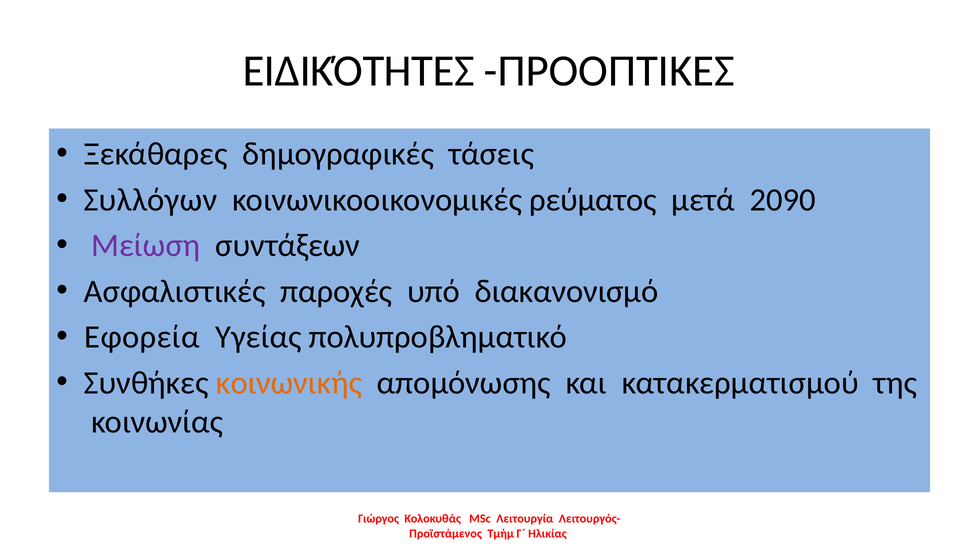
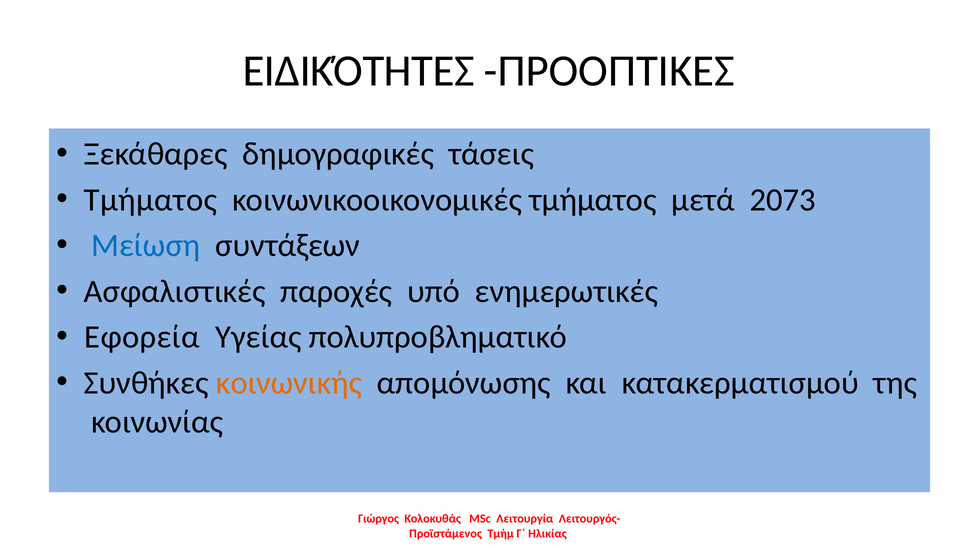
Συλλόγων: Συλλόγων -> Τμήματος (150, 200)
κοινωνικοοικονομικές ρεύματος: ρεύματος -> τμήματος (593, 200)
2090: 2090 -> 2073 (783, 200)
Μείωση colour: purple -> blue (146, 245)
διακανονισμό: διακανονισμό -> ενημερωτικές (566, 291)
